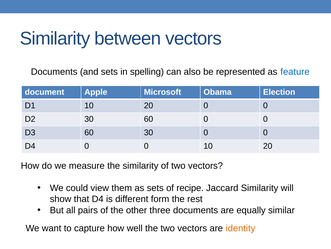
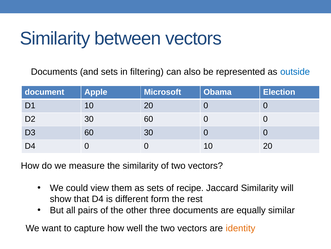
spelling: spelling -> filtering (147, 72)
feature: feature -> outside (295, 72)
